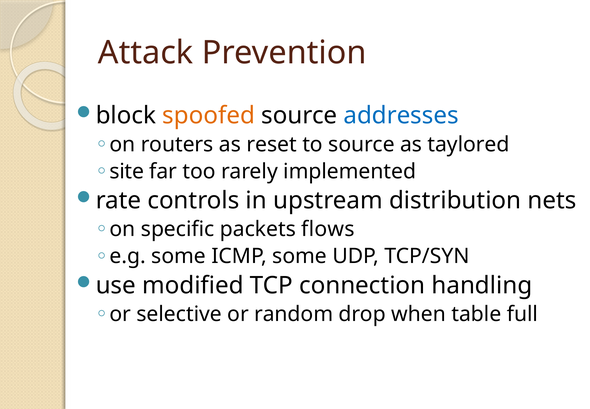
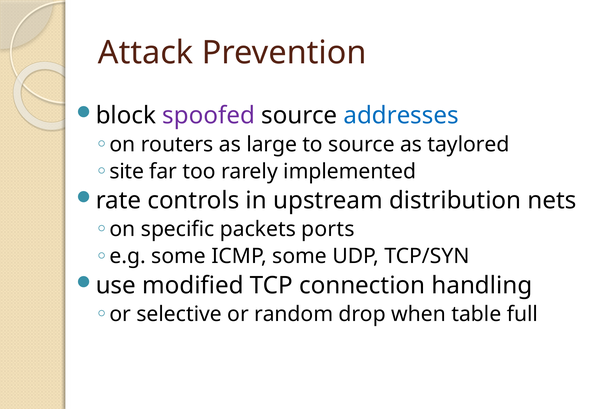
spoofed colour: orange -> purple (209, 115)
reset: reset -> large (272, 144)
flows: flows -> ports (328, 229)
